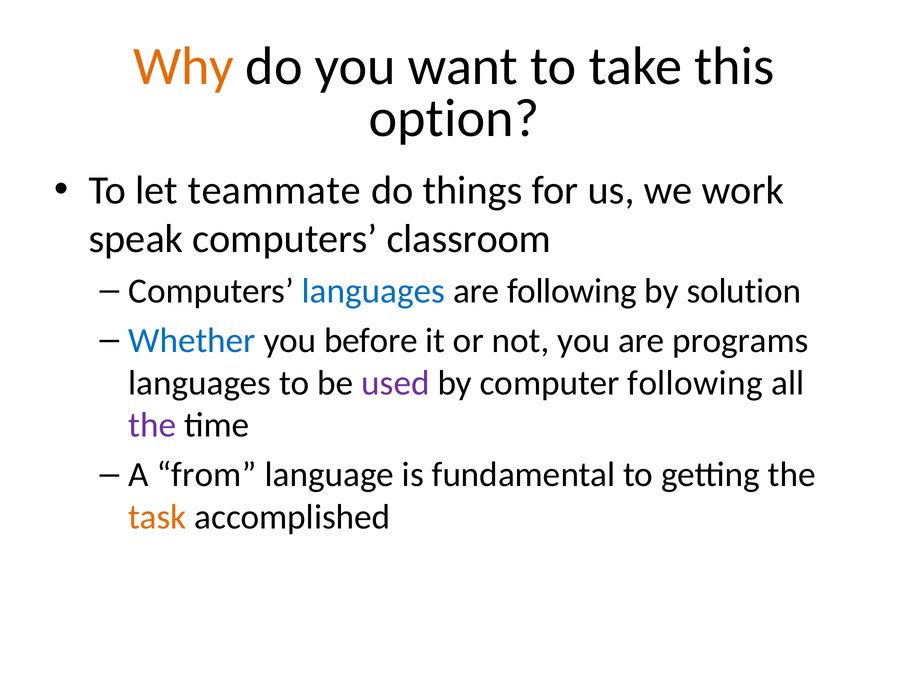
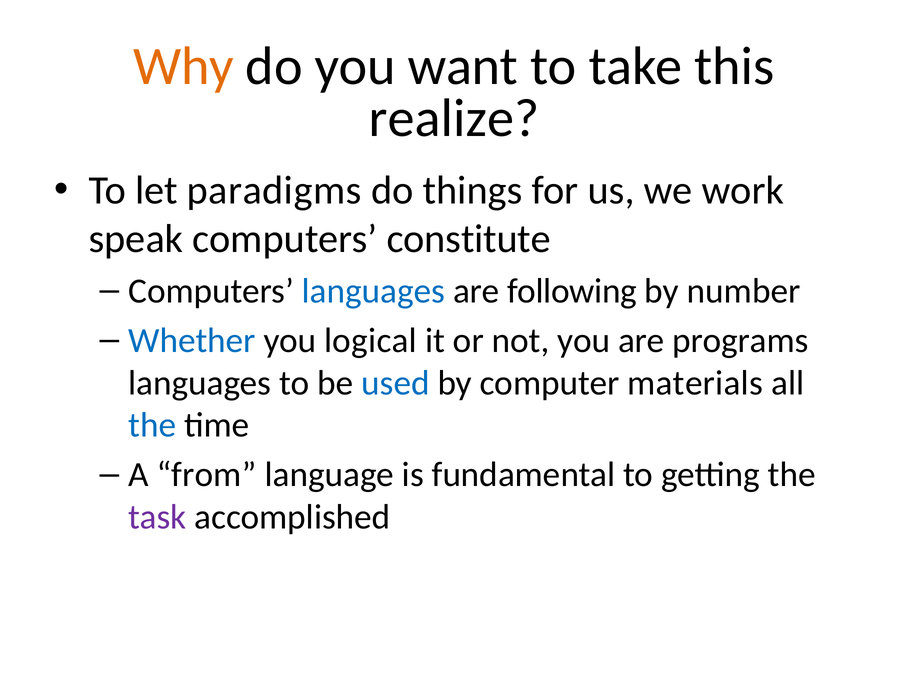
option: option -> realize (454, 118)
teammate: teammate -> paradigms (274, 190)
classroom: classroom -> constitute (469, 239)
solution: solution -> number (744, 291)
before: before -> logical (371, 341)
used colour: purple -> blue (396, 383)
computer following: following -> materials (695, 383)
the colour: purple -> blue (152, 425)
task colour: orange -> purple (157, 517)
